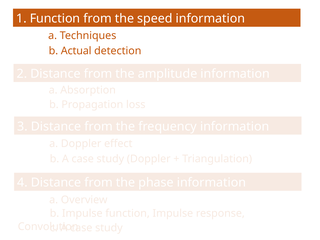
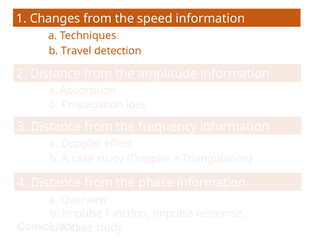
1 Function: Function -> Changes (55, 19)
Actual: Actual -> Travel (76, 51)
